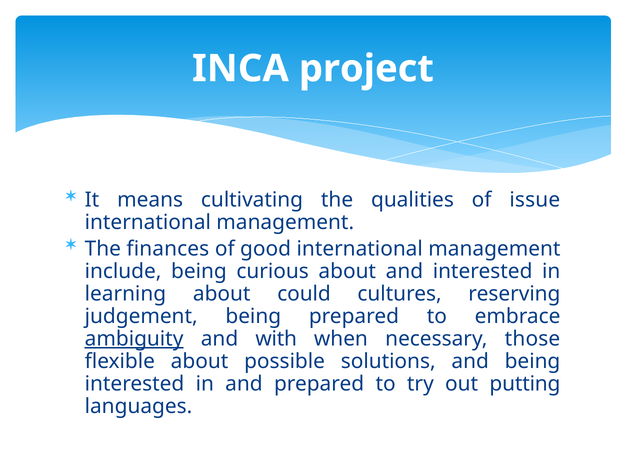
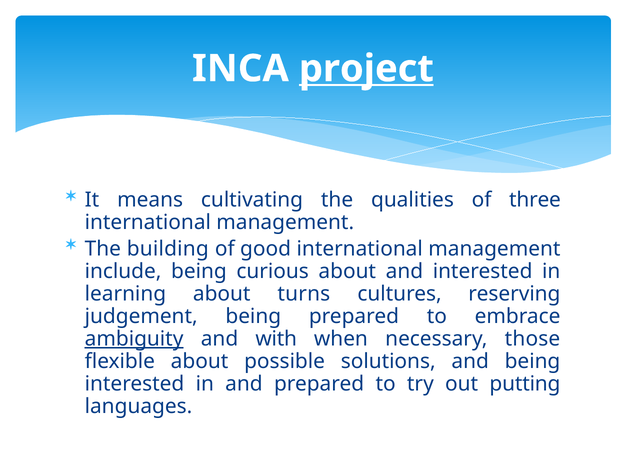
project underline: none -> present (366, 69)
issue: issue -> three (535, 200)
finances: finances -> building (168, 249)
could: could -> turns (304, 294)
